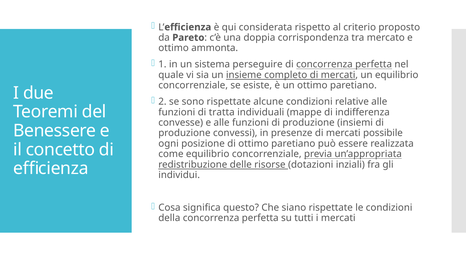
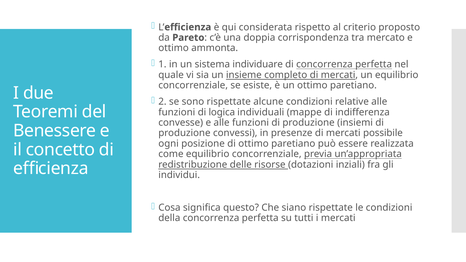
perseguire: perseguire -> individuare (258, 64)
tratta: tratta -> logica (222, 112)
